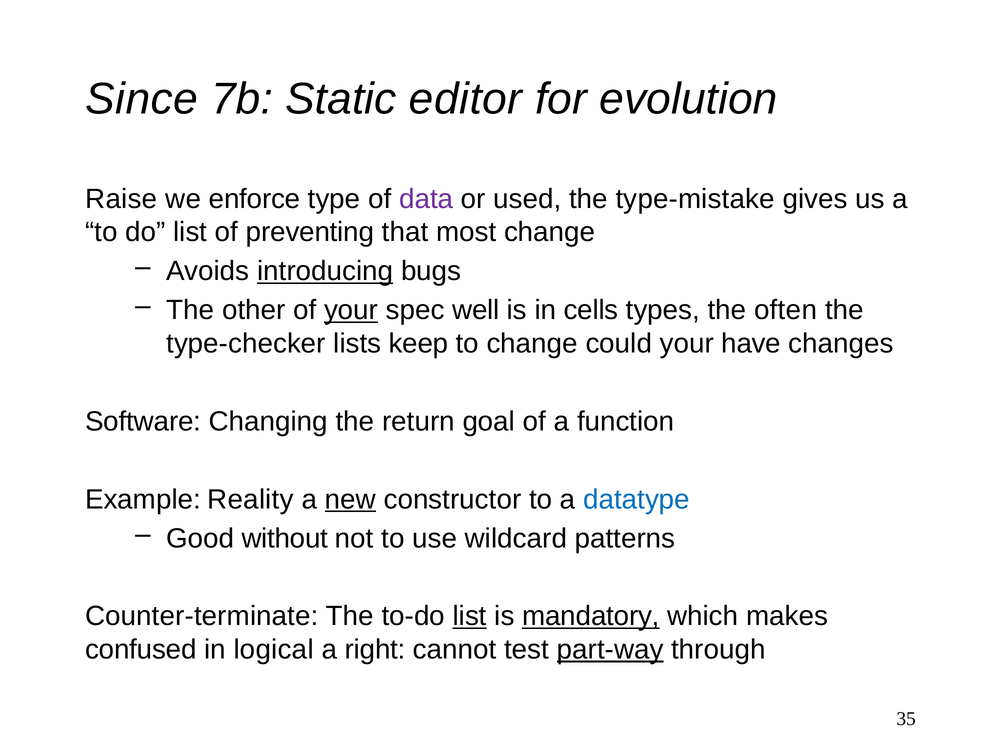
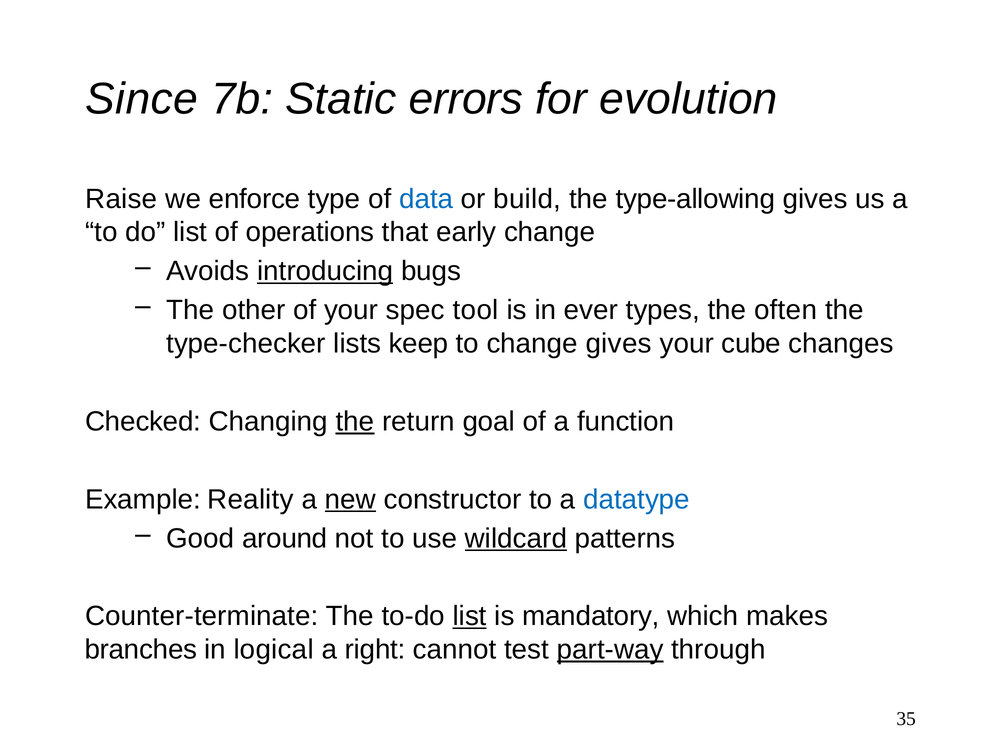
editor: editor -> errors (466, 99)
data colour: purple -> blue (426, 199)
used: used -> build (527, 199)
type-mistake: type-mistake -> type-allowing (695, 199)
preventing: preventing -> operations (310, 232)
most: most -> early (466, 232)
your underline: present -> none (351, 310)
well: well -> tool (476, 310)
cells: cells -> ever (591, 310)
change could: could -> gives (619, 343)
have: have -> cube (751, 343)
Software: Software -> Checked (143, 421)
the underline: none -> present (355, 421)
without: without -> around (285, 538)
wildcard underline: none -> present (516, 538)
mandatory underline: present -> none (591, 616)
confused: confused -> branches (141, 649)
